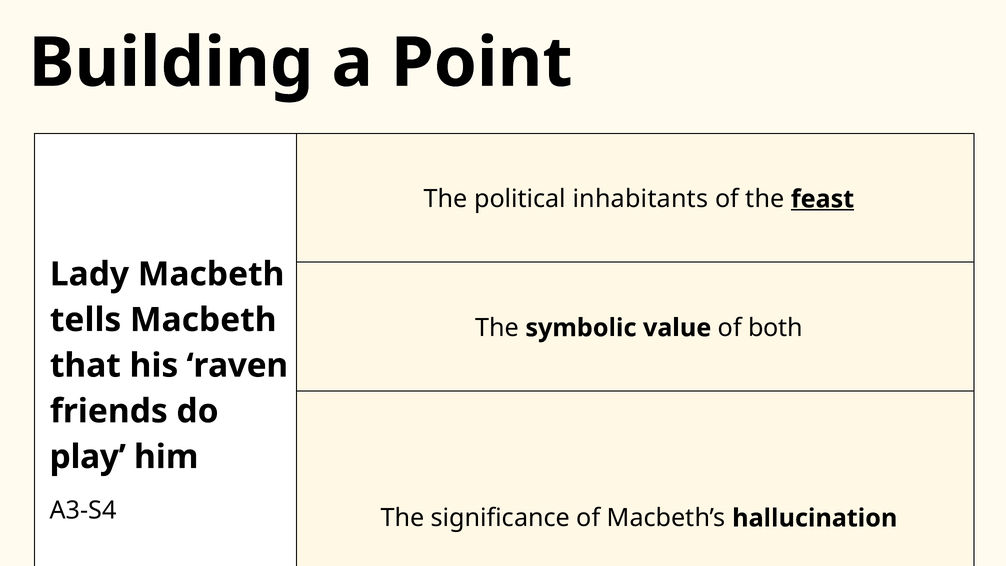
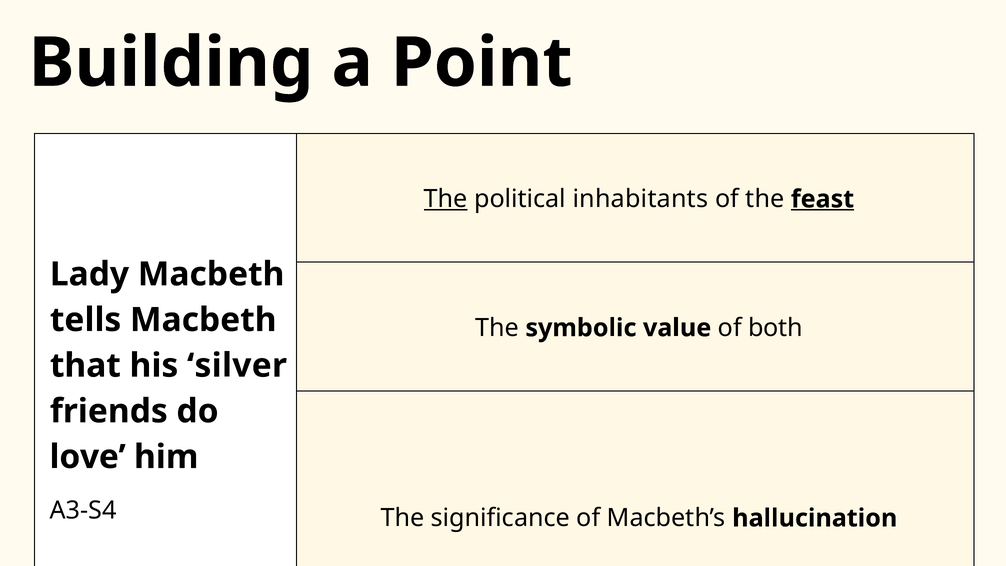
The underline: none -> present (446, 199)
raven: raven -> silver (237, 366)
play: play -> love (88, 457)
